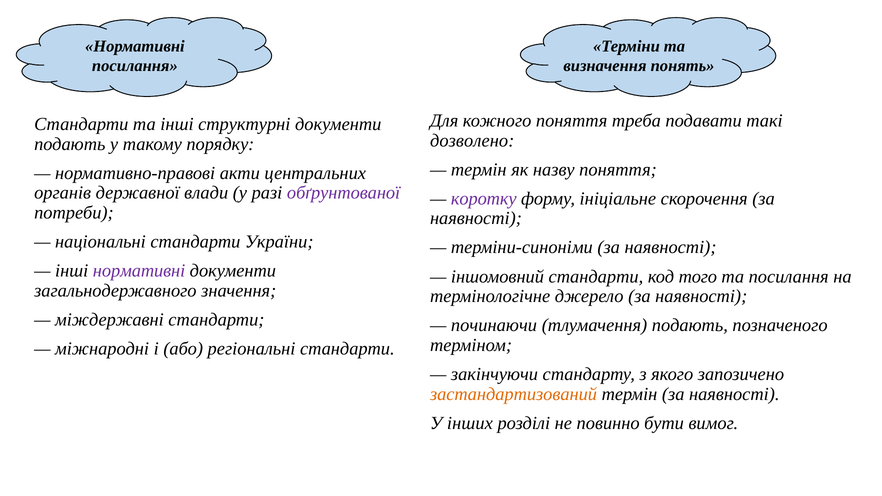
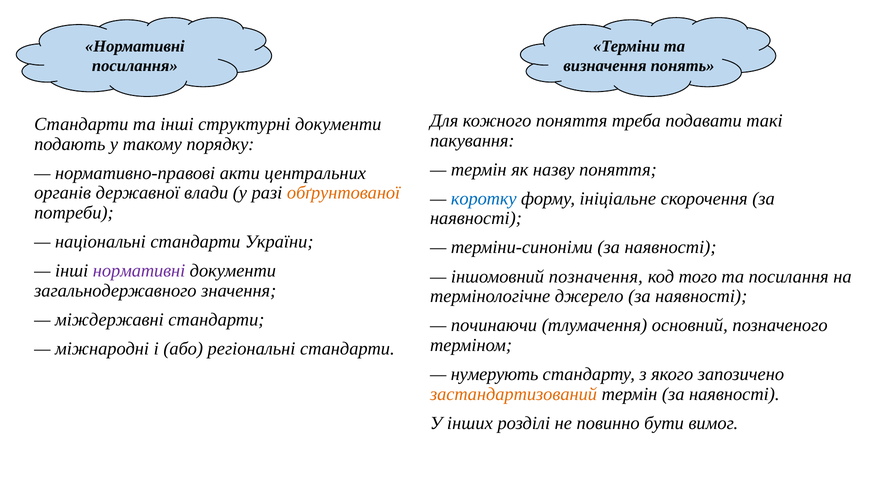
дозволено: дозволено -> пакування (472, 141)
обґрунтованої colour: purple -> orange (344, 193)
коротку colour: purple -> blue (484, 199)
іншомовний стандарти: стандарти -> позначення (596, 277)
тлумачення подають: подають -> основний (690, 325)
закінчуючи: закінчуючи -> нумерують (495, 374)
